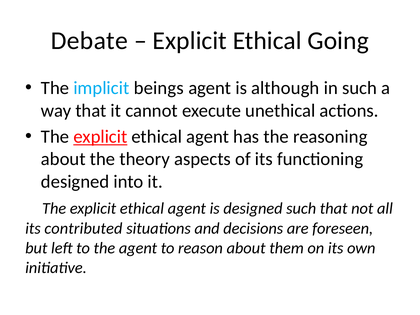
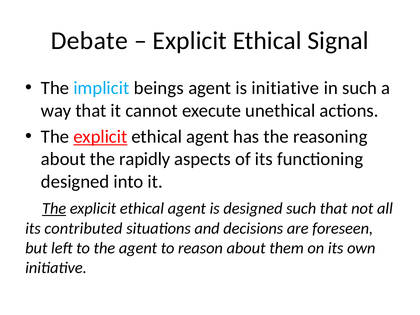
Going: Going -> Signal (338, 41)
is although: although -> initiative (285, 88)
theory: theory -> rapidly (145, 159)
The underline: none -> present (54, 208)
